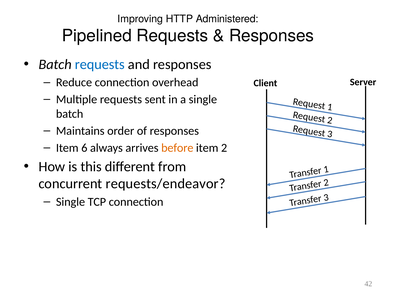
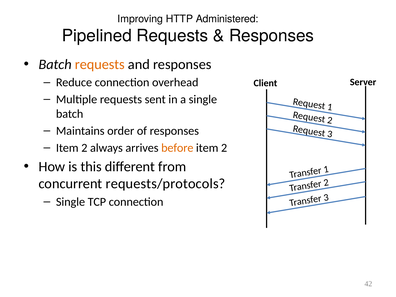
requests colour: blue -> orange (100, 64)
6: 6 -> 2 (84, 148)
requests/endeavor: requests/endeavor -> requests/protocols (166, 184)
